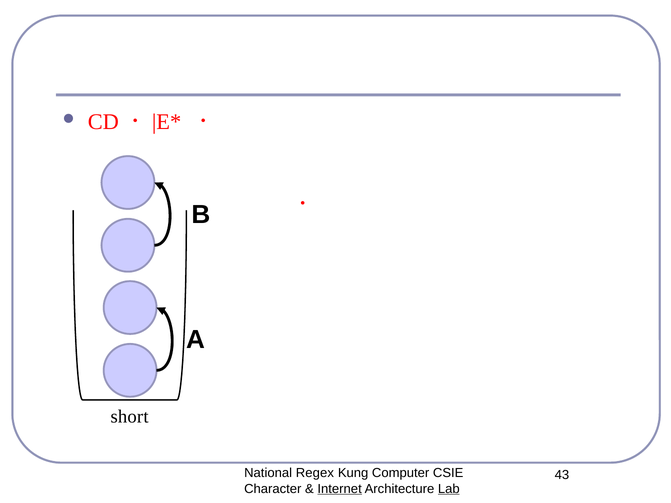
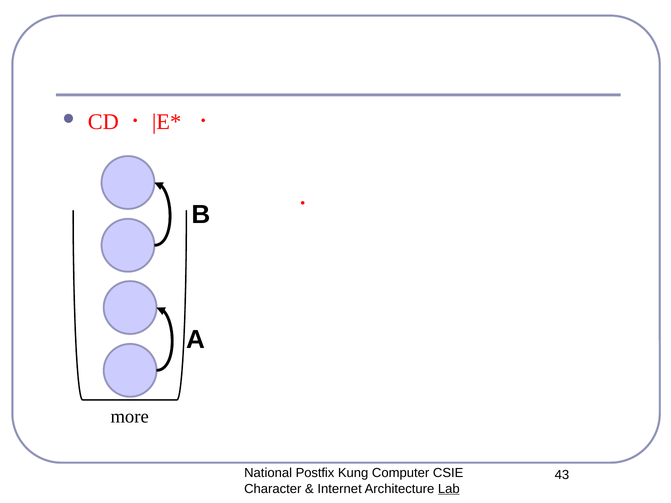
short: short -> more (130, 417)
Regex: Regex -> Postfix (315, 473)
Internet underline: present -> none (340, 489)
